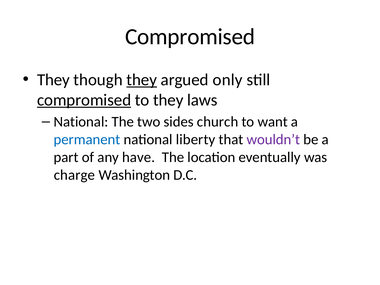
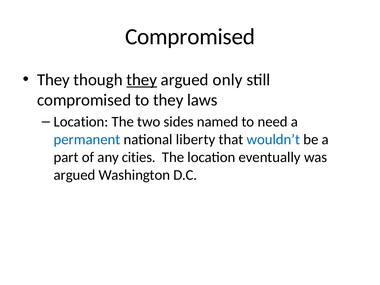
compromised underline: present -> none (84, 100)
National: National -> Location (81, 122)
church: church -> named (218, 122)
want: want -> need (273, 122)
wouldn’t colour: purple -> blue (273, 140)
have: have -> cities (139, 157)
charge: charge -> argued (75, 175)
